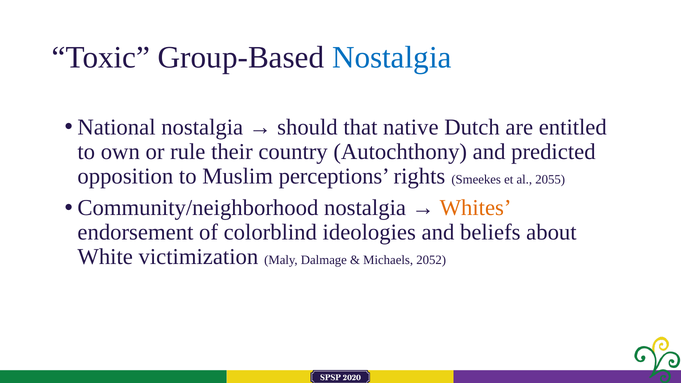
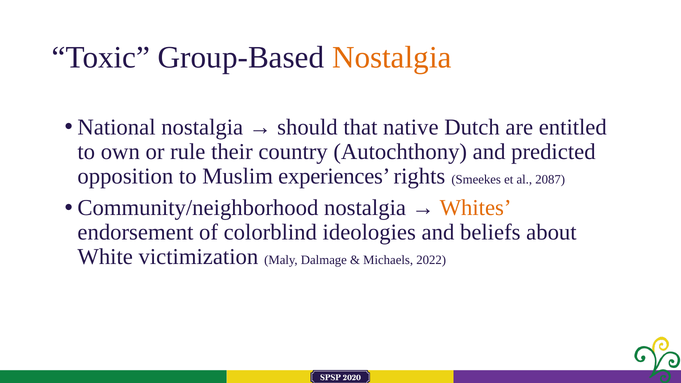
Nostalgia colour: blue -> orange (392, 57)
perceptions: perceptions -> experiences (334, 176)
2055: 2055 -> 2087 (550, 180)
2052: 2052 -> 2022 (431, 260)
